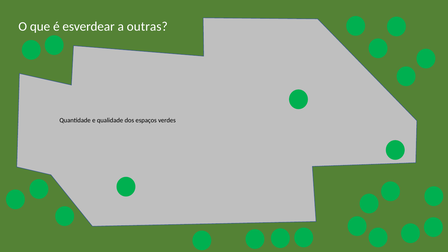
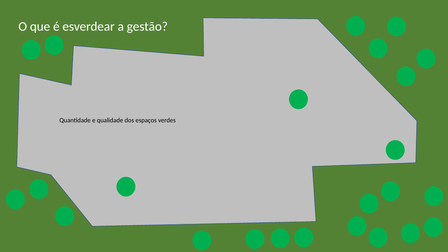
outras: outras -> gestão (147, 27)
